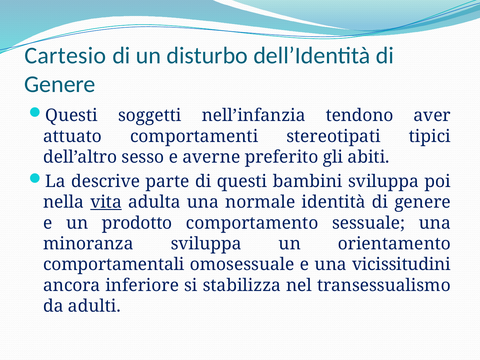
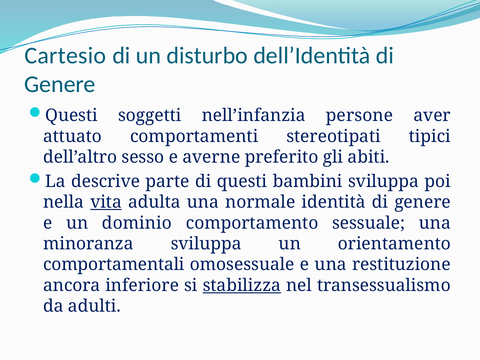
tendono: tendono -> persone (359, 116)
prodotto: prodotto -> dominio (137, 223)
vicissitudini: vicissitudini -> restituzione (401, 265)
stabilizza underline: none -> present (242, 285)
